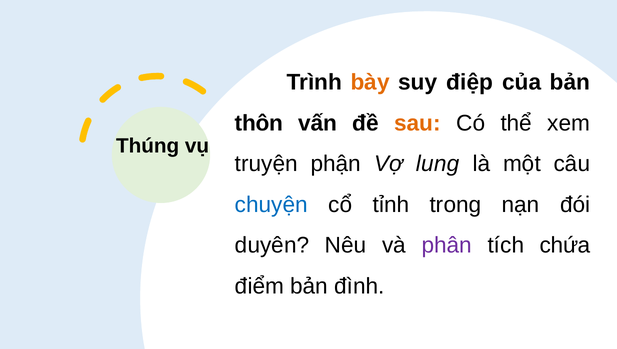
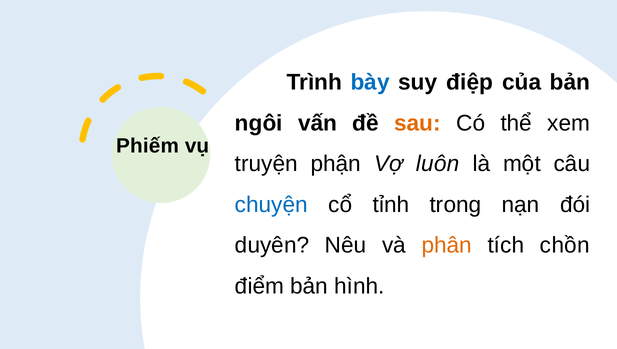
bày colour: orange -> blue (370, 82)
thôn: thôn -> ngôi (259, 123)
Thúng: Thúng -> Phiếm (148, 146)
lung: lung -> luôn (438, 164)
phân colour: purple -> orange (447, 245)
chứa: chứa -> chồn (565, 245)
đình: đình -> hình (360, 286)
